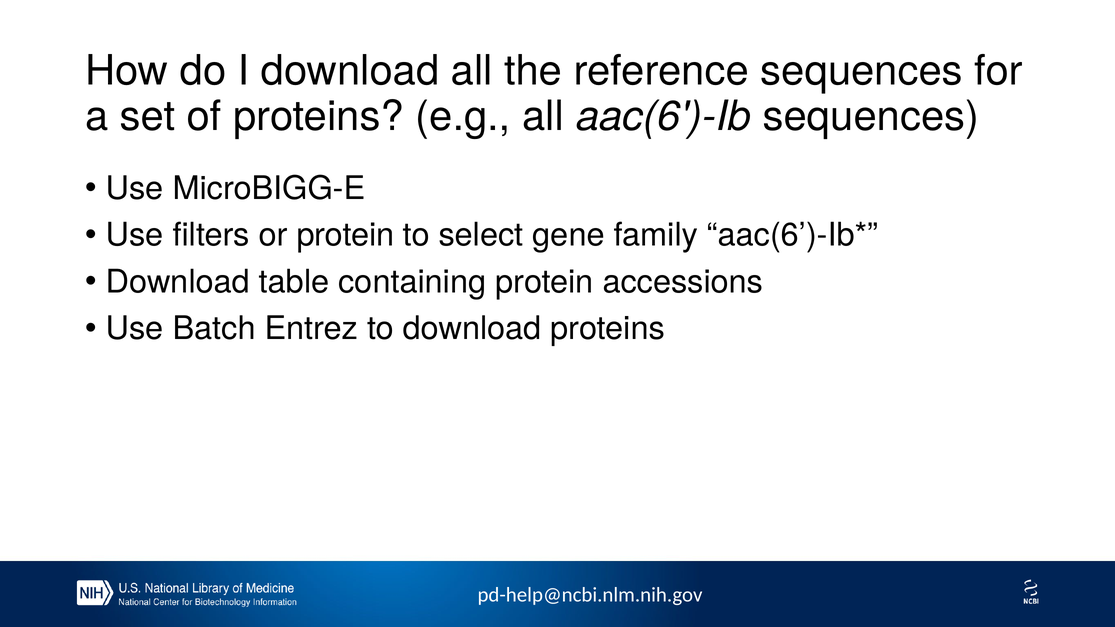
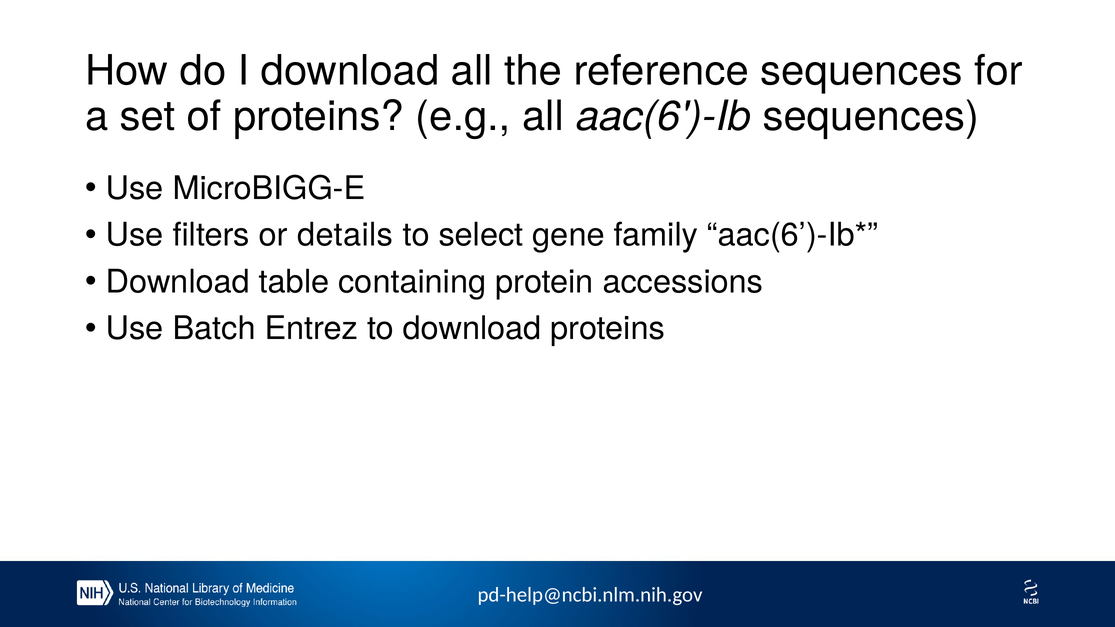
or protein: protein -> details (345, 235)
